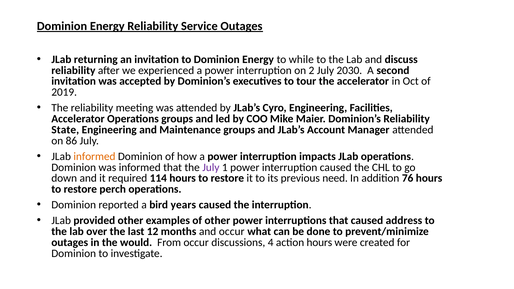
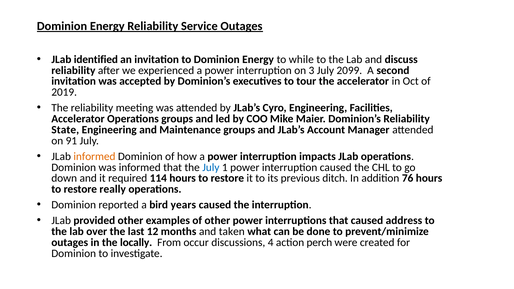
returning: returning -> identified (96, 59)
2: 2 -> 3 (312, 70)
2030: 2030 -> 2099 (349, 70)
86: 86 -> 91 (71, 141)
July colour: purple -> blue (211, 167)
need: need -> ditch (335, 178)
perch: perch -> really (113, 189)
and occur: occur -> taken (232, 232)
would: would -> locally (136, 243)
action hours: hours -> perch (319, 243)
